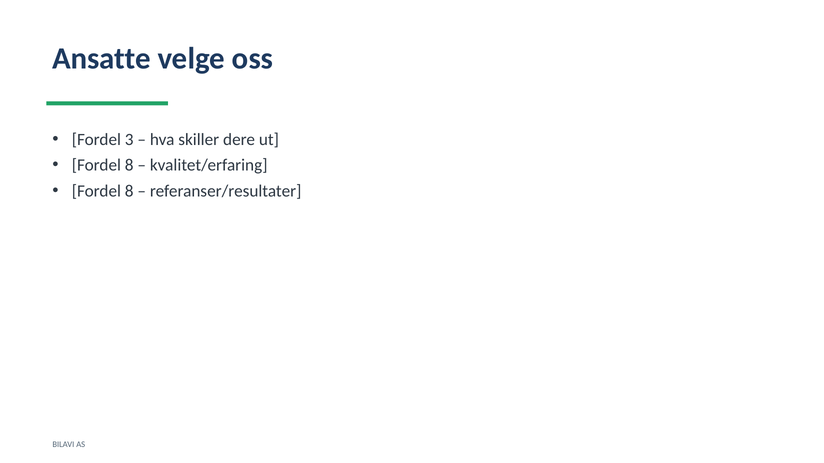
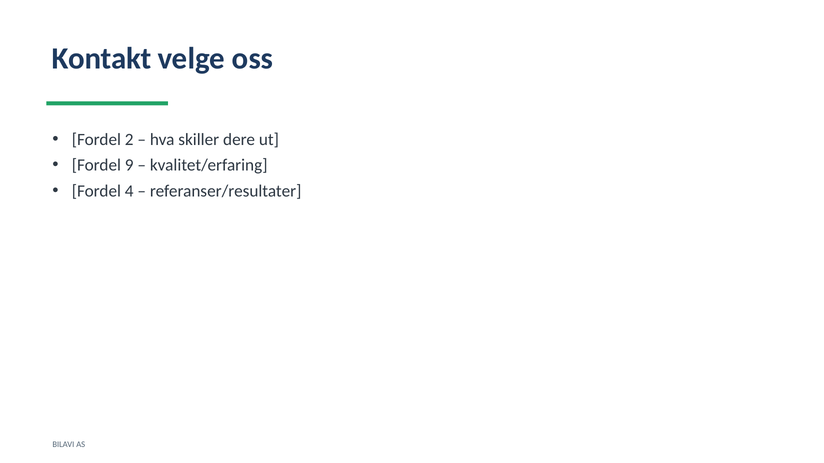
Ansatte: Ansatte -> Kontakt (102, 59)
3: 3 -> 2 (129, 140)
8: 8 -> 9 (129, 165)
8: 8 -> 4 (129, 191)
